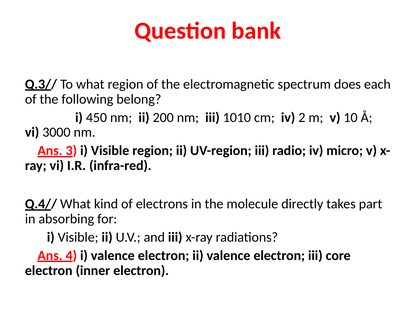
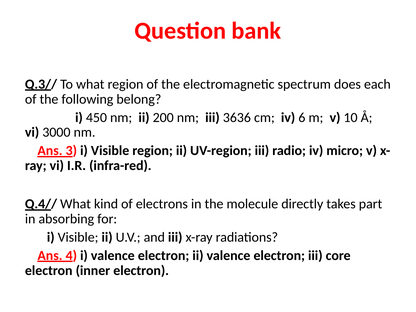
1010: 1010 -> 3636 (237, 117)
2: 2 -> 6 (302, 117)
